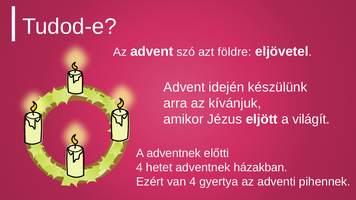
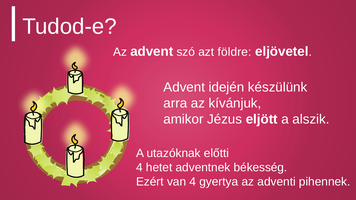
világít: világít -> alszik (311, 119)
adventnek: adventnek -> utazóknak (174, 153)
házakban: házakban -> békesség (260, 168)
